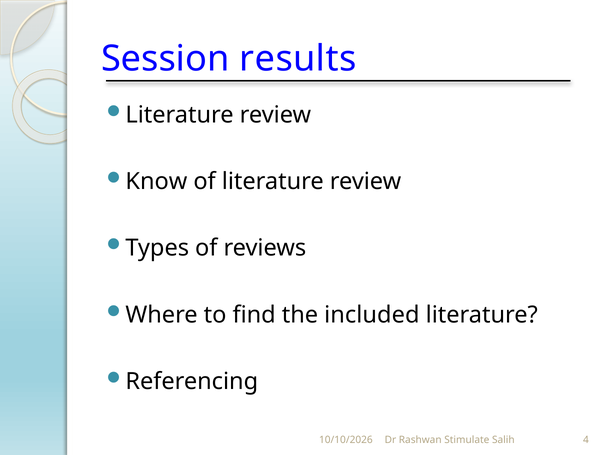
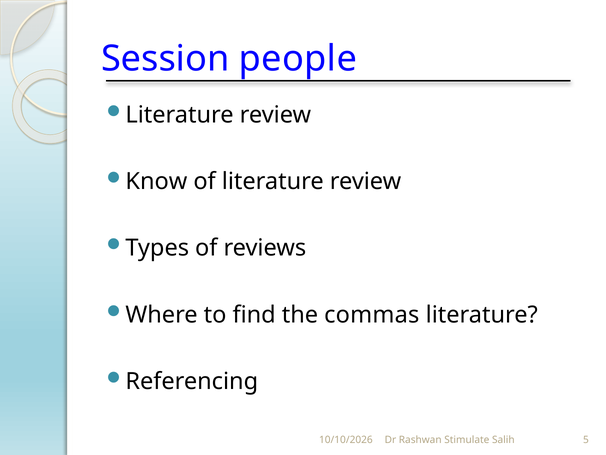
results: results -> people (298, 59)
included: included -> commas (372, 314)
4: 4 -> 5 (586, 439)
